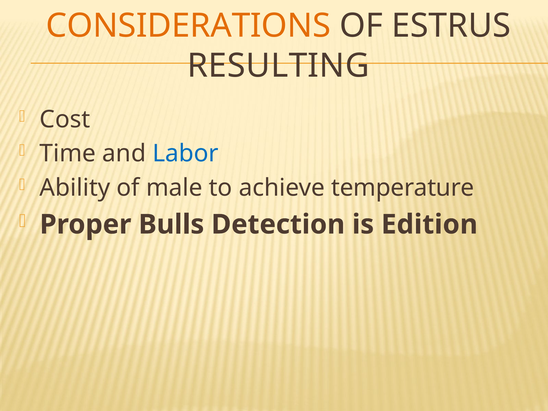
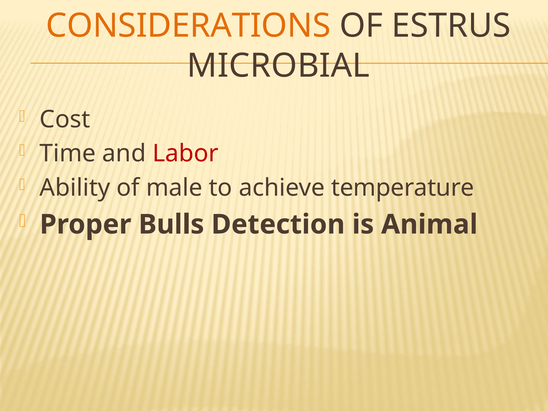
RESULTING: RESULTING -> MICROBIAL (278, 66)
Labor colour: blue -> red (185, 154)
Edition: Edition -> Animal (429, 224)
